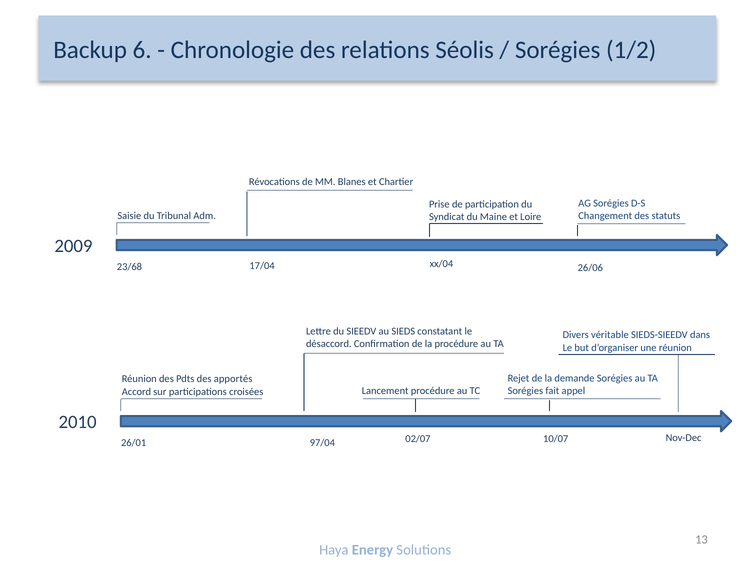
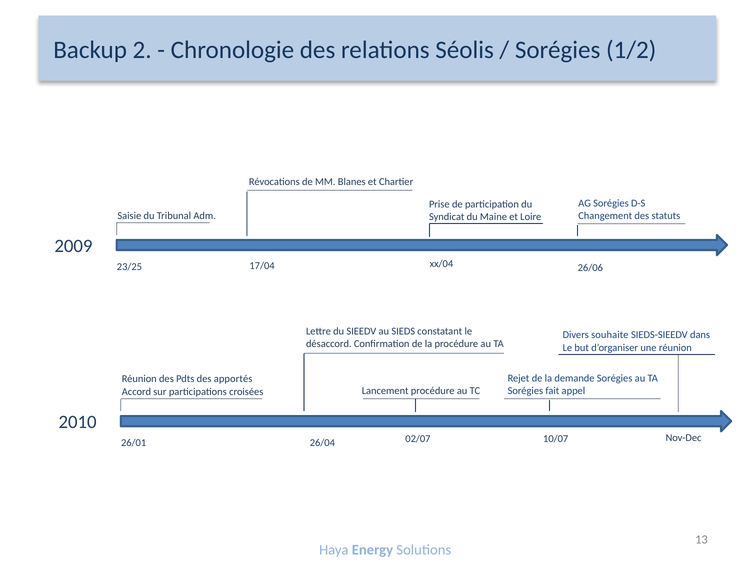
6: 6 -> 2 (142, 50)
23/68: 23/68 -> 23/25 (129, 267)
véritable: véritable -> souhaite (610, 335)
97/04: 97/04 -> 26/04 (322, 443)
